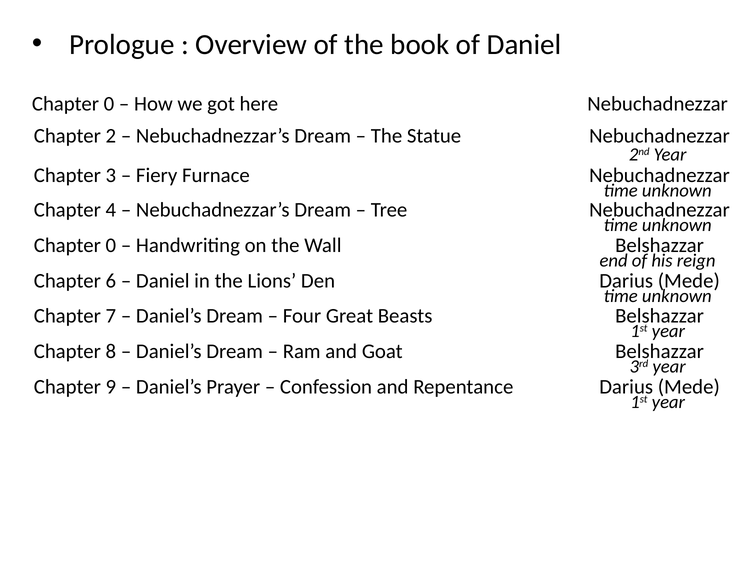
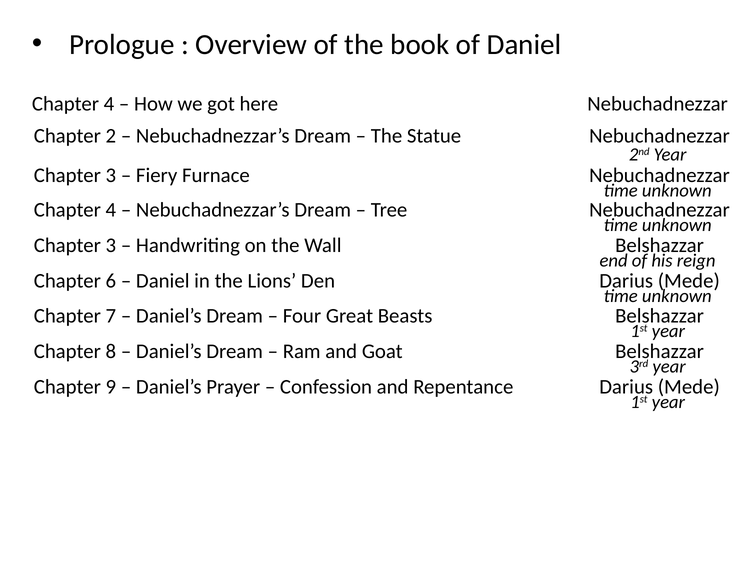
0: 0 -> 4 (109, 104)
0: 0 -> 3 (111, 245)
